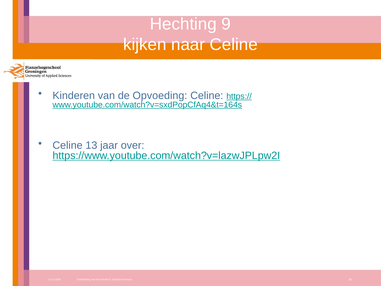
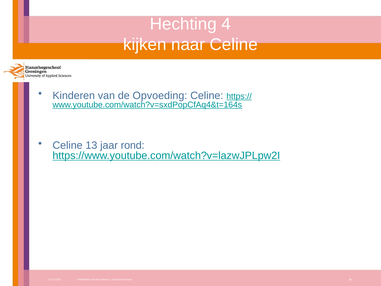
9: 9 -> 4 (226, 24)
over: over -> rond (133, 145)
